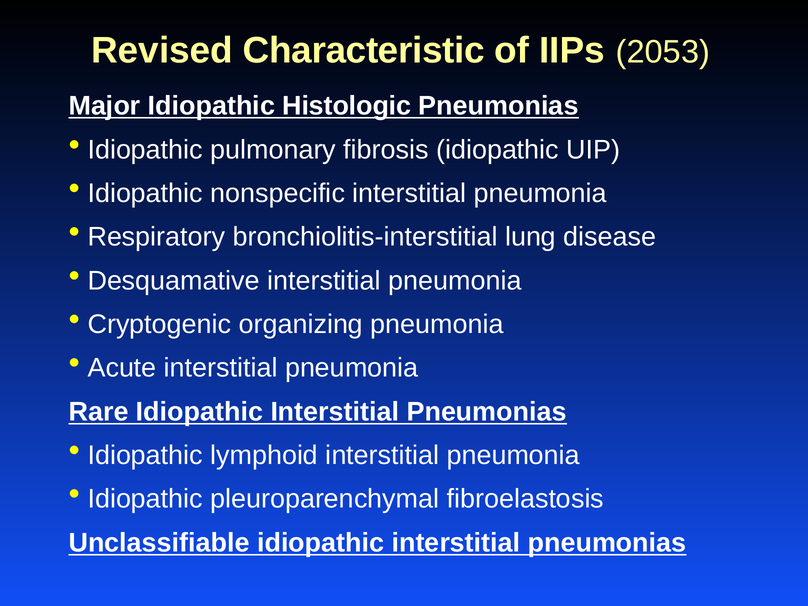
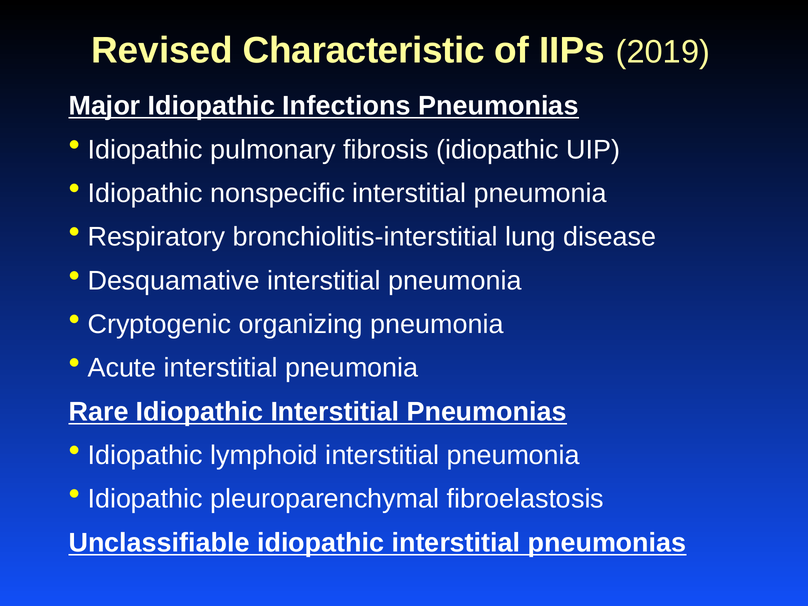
2053: 2053 -> 2019 (663, 52)
Histologic: Histologic -> Infections (347, 106)
